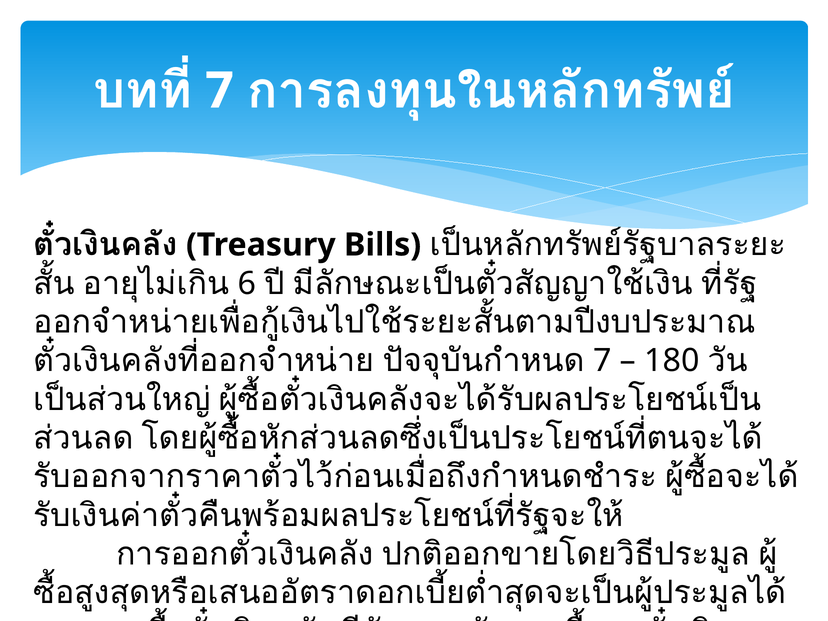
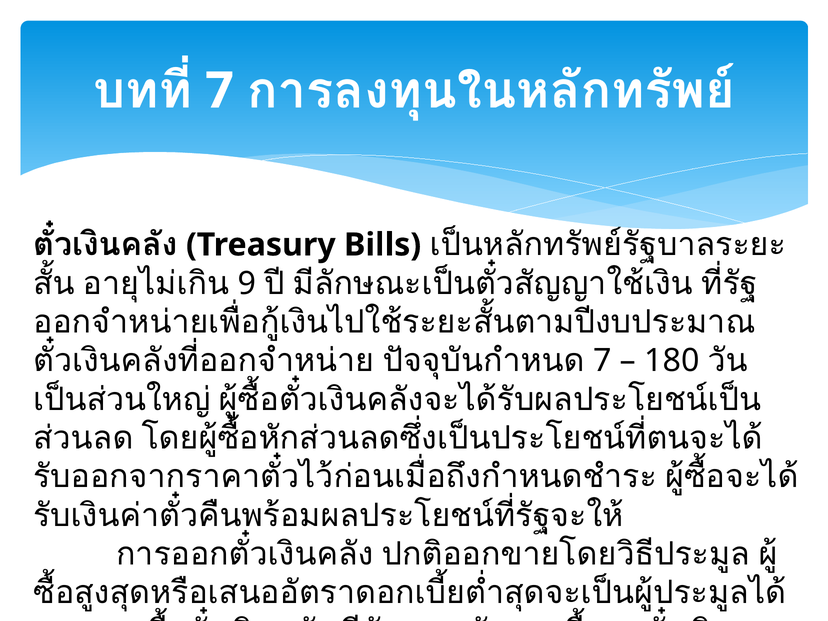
6: 6 -> 9 (247, 284)
